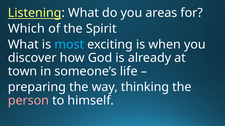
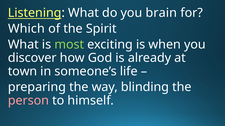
areas: areas -> brain (161, 13)
most colour: light blue -> light green (69, 45)
thinking: thinking -> blinding (145, 87)
